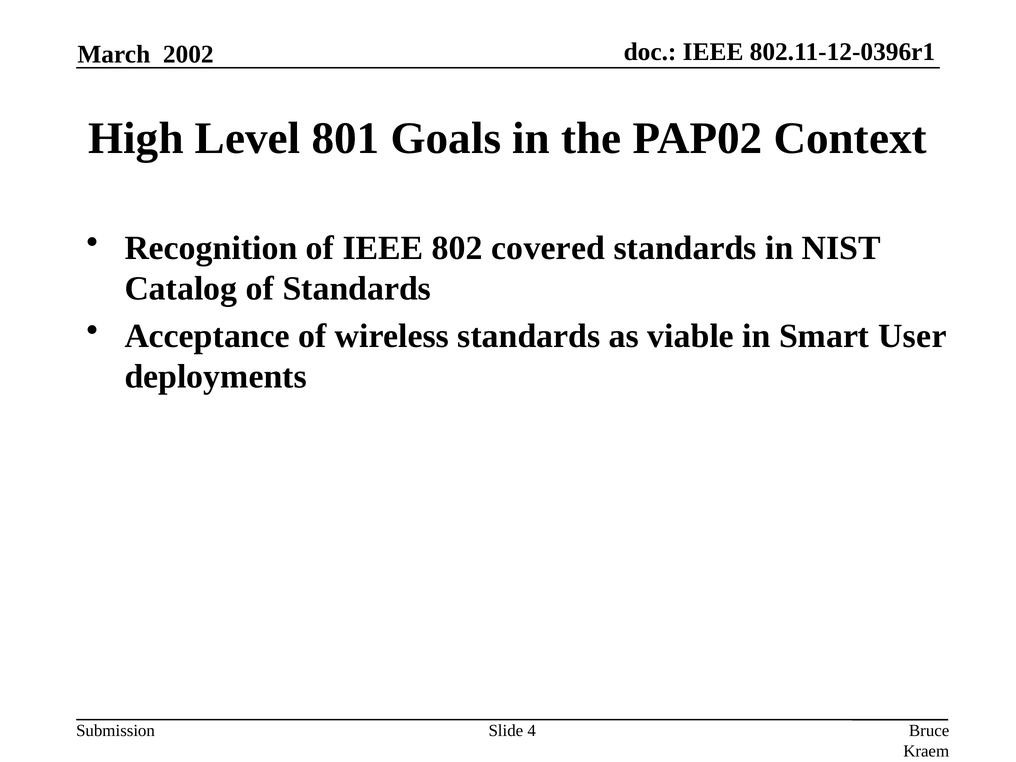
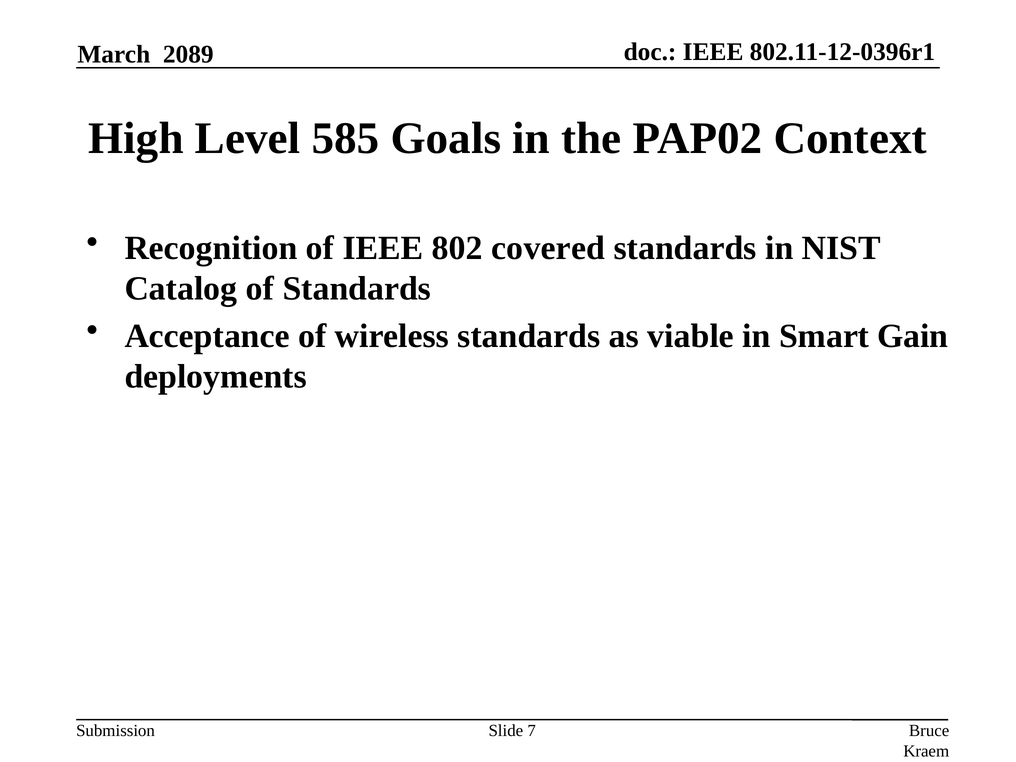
2002: 2002 -> 2089 (188, 54)
801: 801 -> 585 (346, 139)
User: User -> Gain (913, 336)
4: 4 -> 7 (532, 731)
